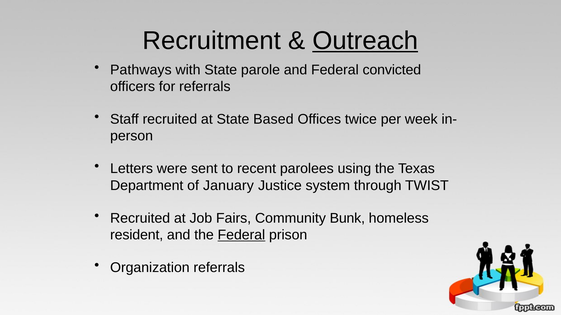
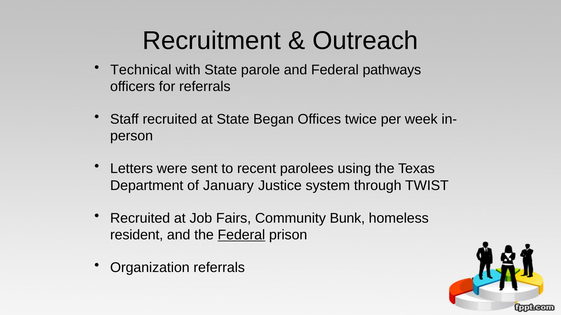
Outreach underline: present -> none (365, 41)
Pathways: Pathways -> Technical (141, 70)
convicted: convicted -> pathways (392, 70)
Based: Based -> Began (273, 119)
